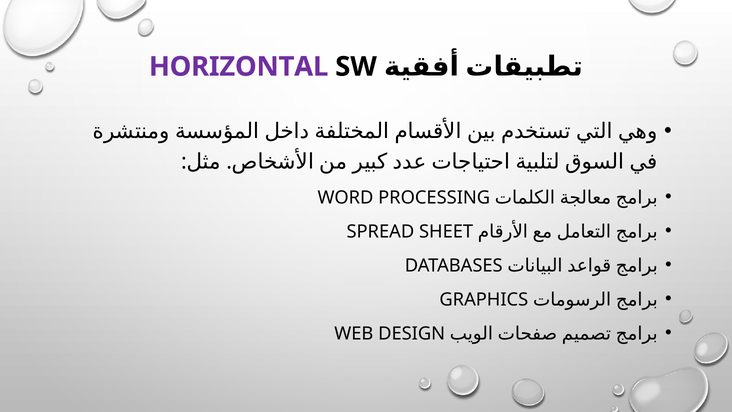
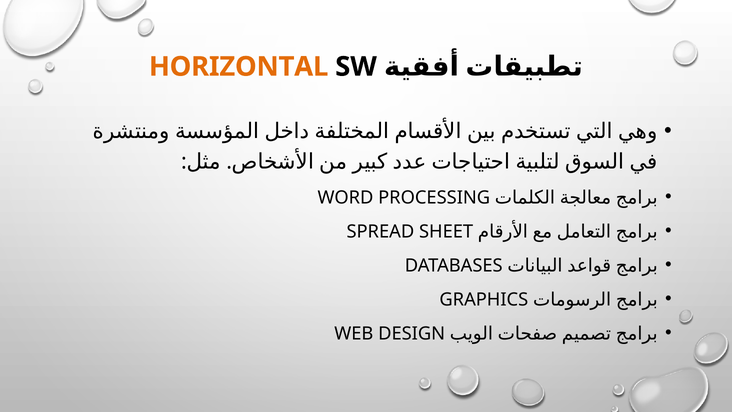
HORIZONTAL colour: purple -> orange (239, 67)
